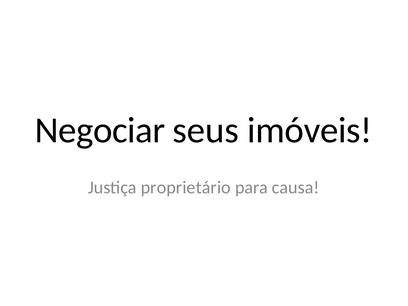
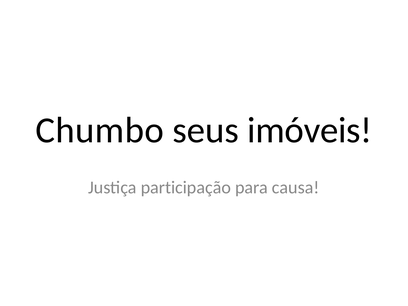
Negociar: Negociar -> Chumbo (100, 130)
proprietário: proprietário -> participação (186, 188)
